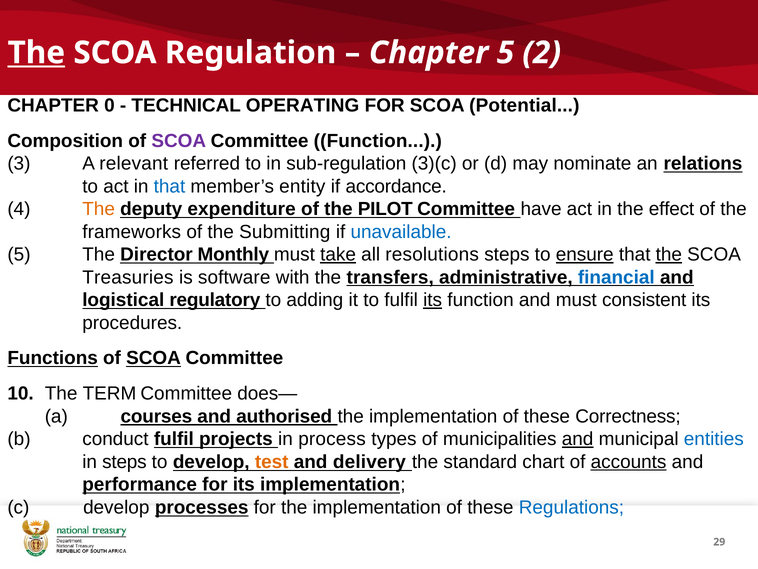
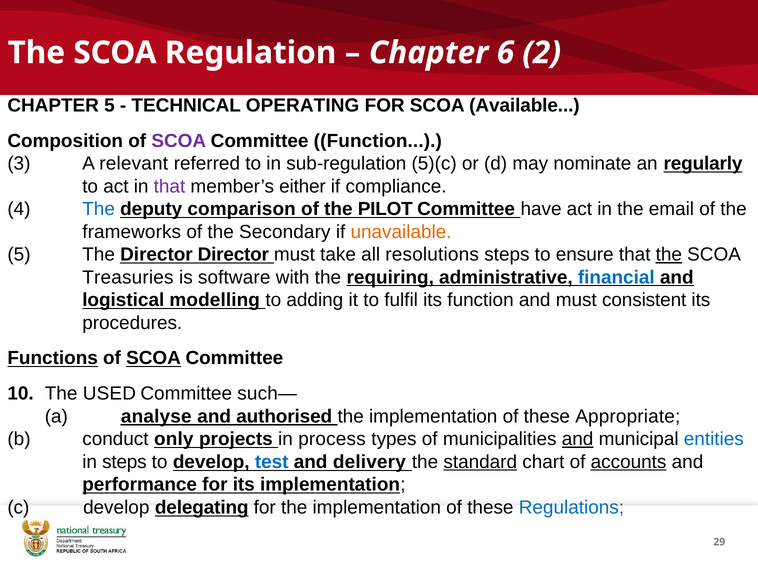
The underline: present -> none (36, 53)
Chapter 5: 5 -> 6 (505, 53)
CHAPTER 0: 0 -> 5 (109, 105)
Potential: Potential -> Available (524, 105)
3)(c: 3)(c -> 5)(c (434, 163)
relations: relations -> regularly (703, 163)
that colour: blue -> purple (169, 186)
entity: entity -> either (302, 186)
accordance: accordance -> compliance (396, 186)
The colour: orange -> blue (99, 209)
expenditure: expenditure -> comparison (242, 209)
effect: effect -> email (671, 209)
Submitting: Submitting -> Secondary (285, 232)
unavailable colour: blue -> orange (401, 232)
Director Monthly: Monthly -> Director (233, 254)
take underline: present -> none (338, 254)
ensure underline: present -> none (585, 254)
transfers: transfers -> requiring (390, 277)
regulatory: regulatory -> modelling (215, 300)
its underline: present -> none (433, 300)
TERM: TERM -> USED (109, 393)
does—: does— -> such— (267, 393)
courses: courses -> analyse (156, 416)
Correctness: Correctness -> Appropriate (628, 416)
conduct fulfil: fulfil -> only (174, 439)
test colour: orange -> blue (272, 461)
standard underline: none -> present (480, 461)
processes: processes -> delegating (202, 507)
